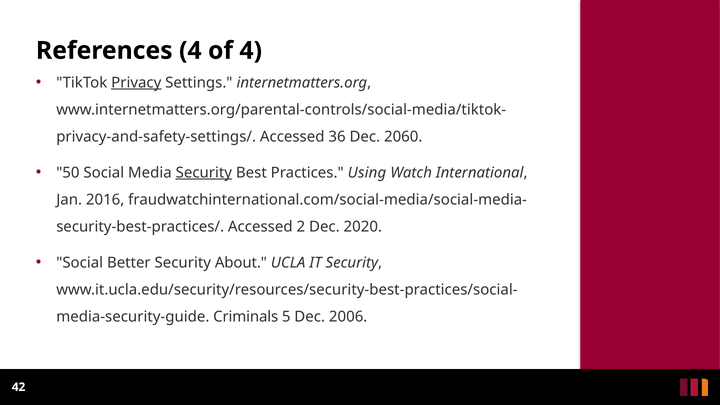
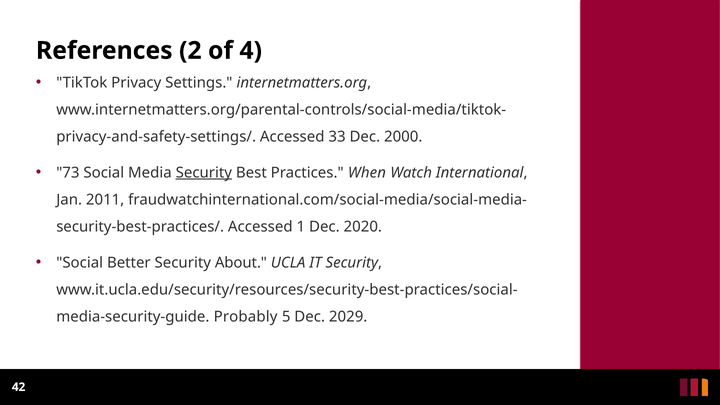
References 4: 4 -> 2 (190, 51)
Privacy underline: present -> none (136, 83)
36: 36 -> 33 (337, 137)
2060: 2060 -> 2000 (403, 137)
50: 50 -> 73 (68, 173)
Using: Using -> When (367, 173)
2016: 2016 -> 2011 (105, 200)
2: 2 -> 1 (301, 227)
Criminals: Criminals -> Probably (246, 317)
2006: 2006 -> 2029 (348, 317)
